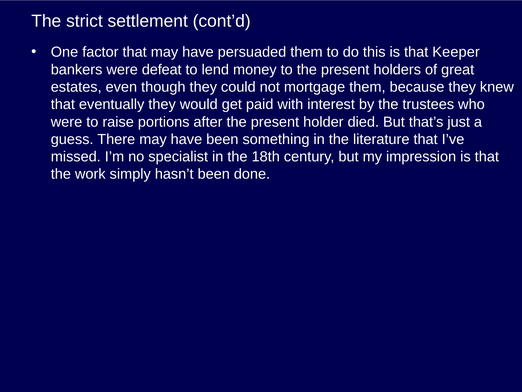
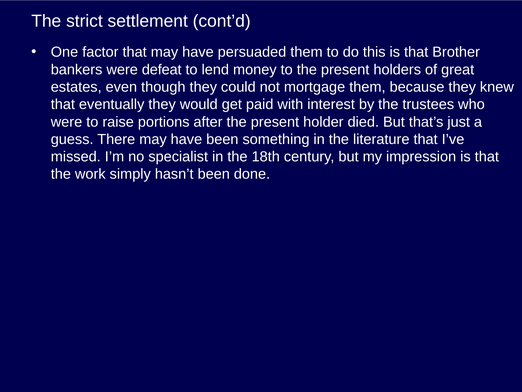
Keeper: Keeper -> Brother (456, 52)
